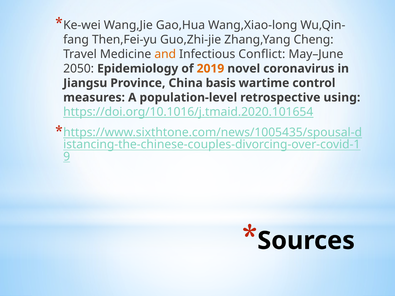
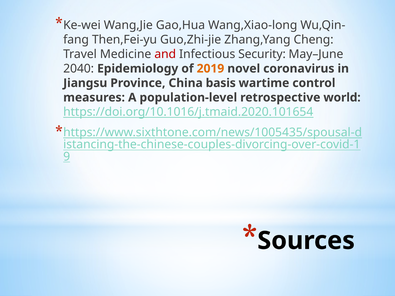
and colour: orange -> red (165, 54)
Conflict: Conflict -> Security (262, 54)
2050: 2050 -> 2040 (79, 69)
using: using -> world (342, 98)
